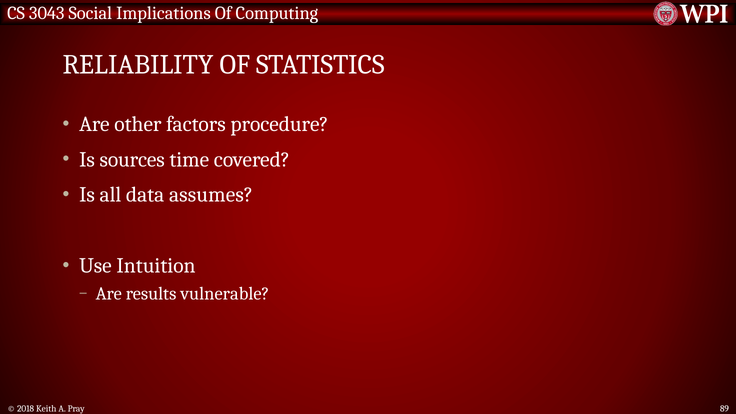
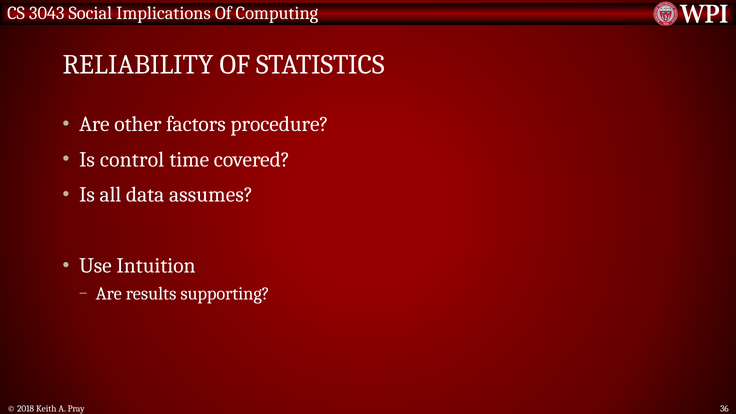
sources: sources -> control (132, 159)
vulnerable: vulnerable -> supporting (225, 293)
89: 89 -> 36 (724, 409)
